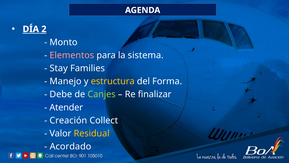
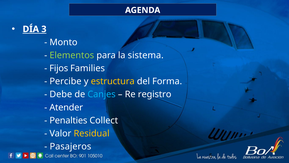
2: 2 -> 3 (44, 29)
Elementos colour: pink -> light green (72, 55)
Stay: Stay -> Fijos (59, 68)
Manejo: Manejo -> Percibe (66, 81)
Canjes colour: light green -> light blue (102, 94)
finalizar: finalizar -> registro (155, 94)
Creación: Creación -> Penalties (68, 120)
Acordado: Acordado -> Pasajeros (70, 146)
